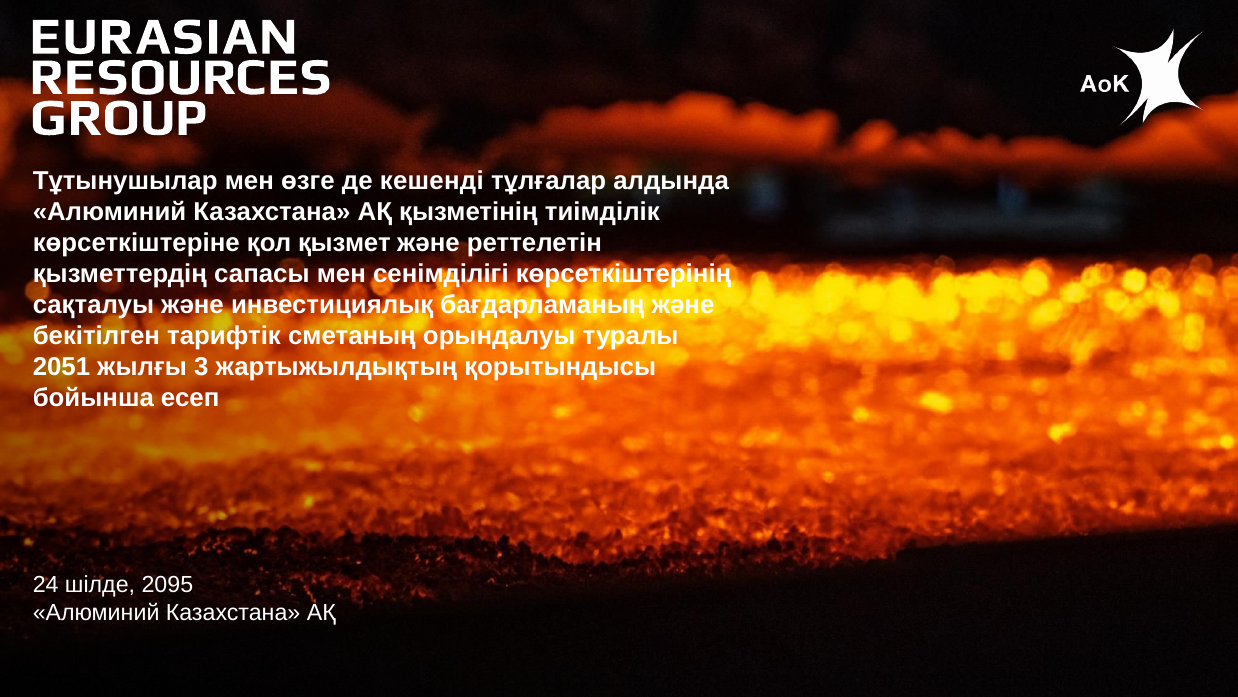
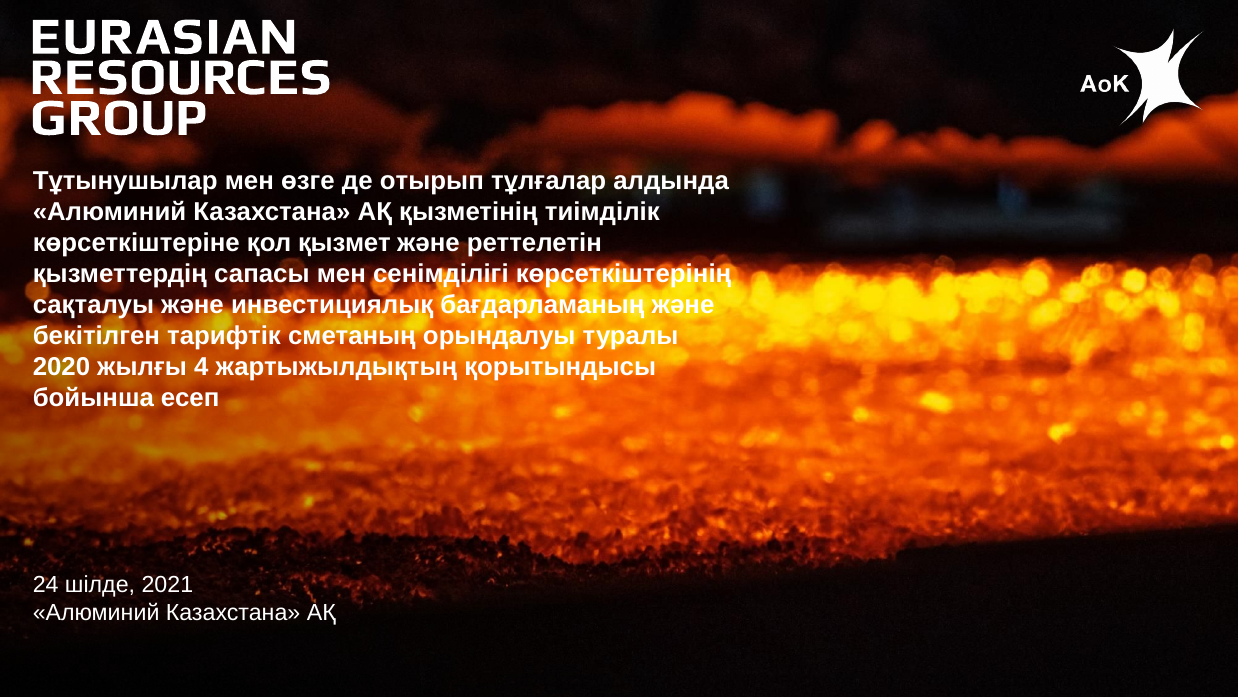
кешенді: кешенді -> отырып (432, 181)
2051: 2051 -> 2020 (61, 367)
3: 3 -> 4 (201, 367)
2095: 2095 -> 2021 (167, 584)
